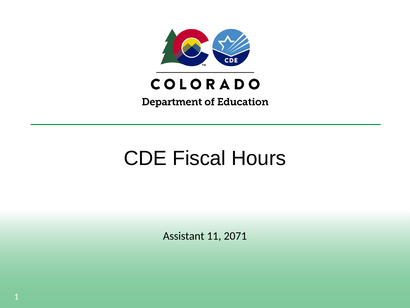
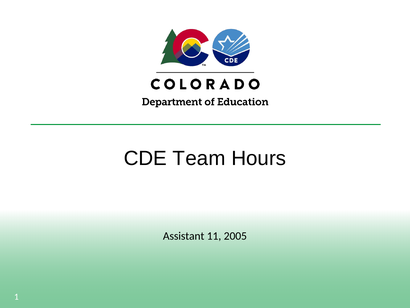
Fiscal: Fiscal -> Team (199, 158)
2071: 2071 -> 2005 (235, 236)
